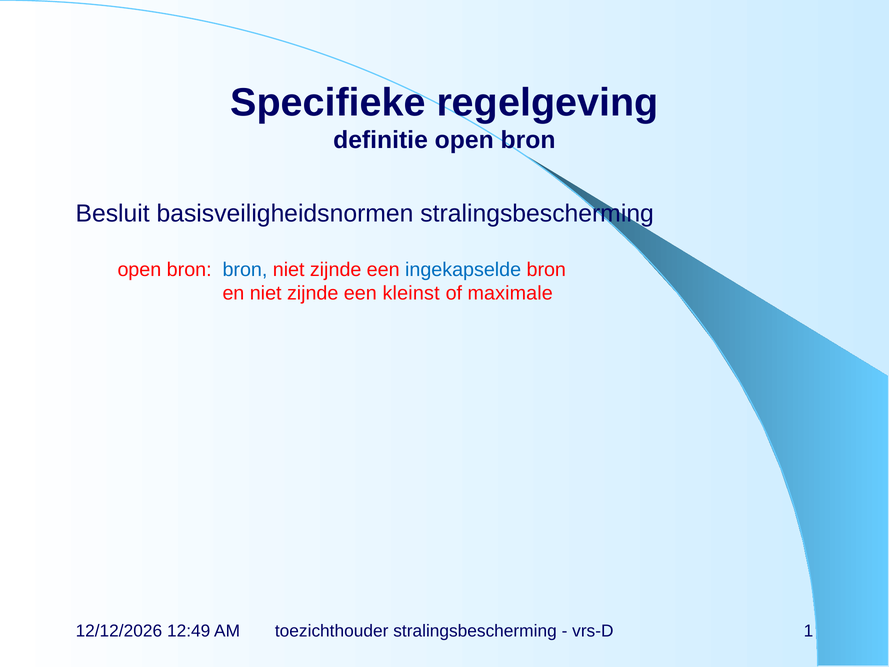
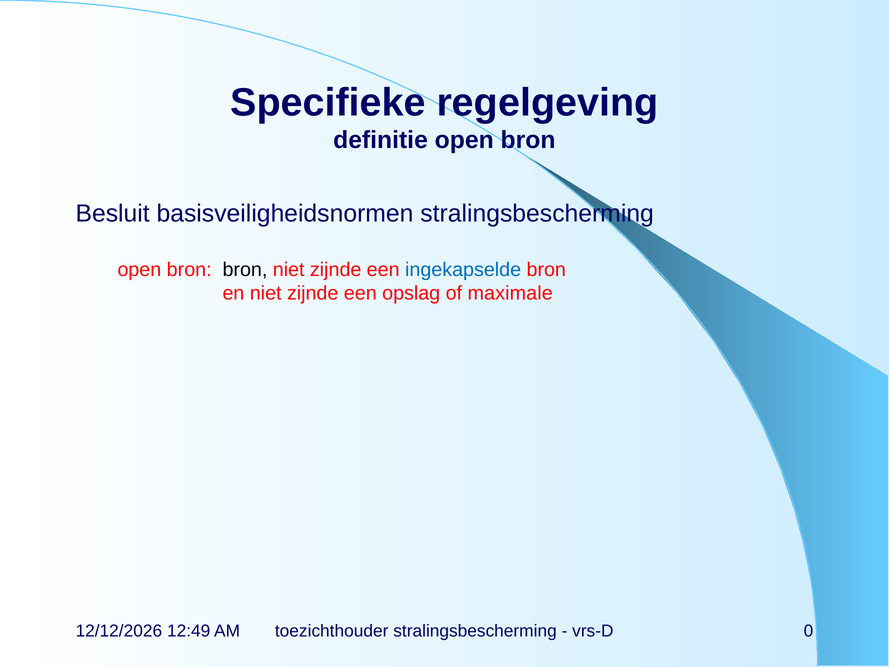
bron colour: blue -> black (245, 270)
kleinst: kleinst -> opslag (411, 293)
1: 1 -> 0 (809, 631)
